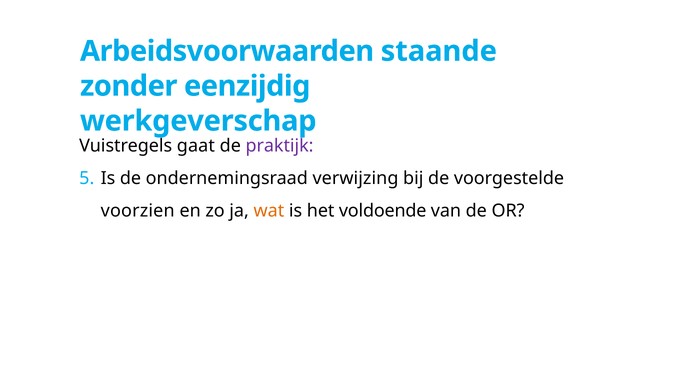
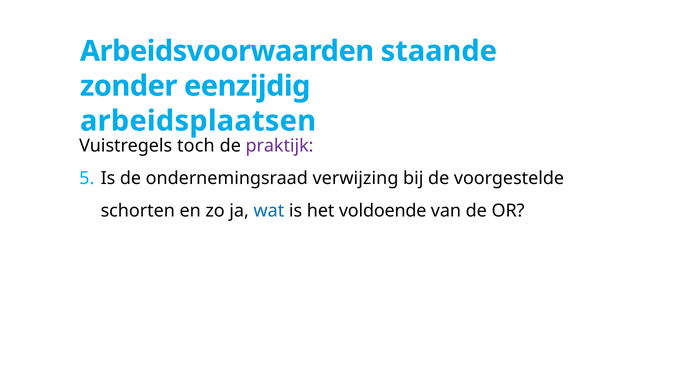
werkgeverschap: werkgeverschap -> arbeidsplaatsen (198, 121)
gaat: gaat -> toch (196, 146)
voorzien: voorzien -> schorten (138, 210)
wat colour: orange -> blue (269, 210)
